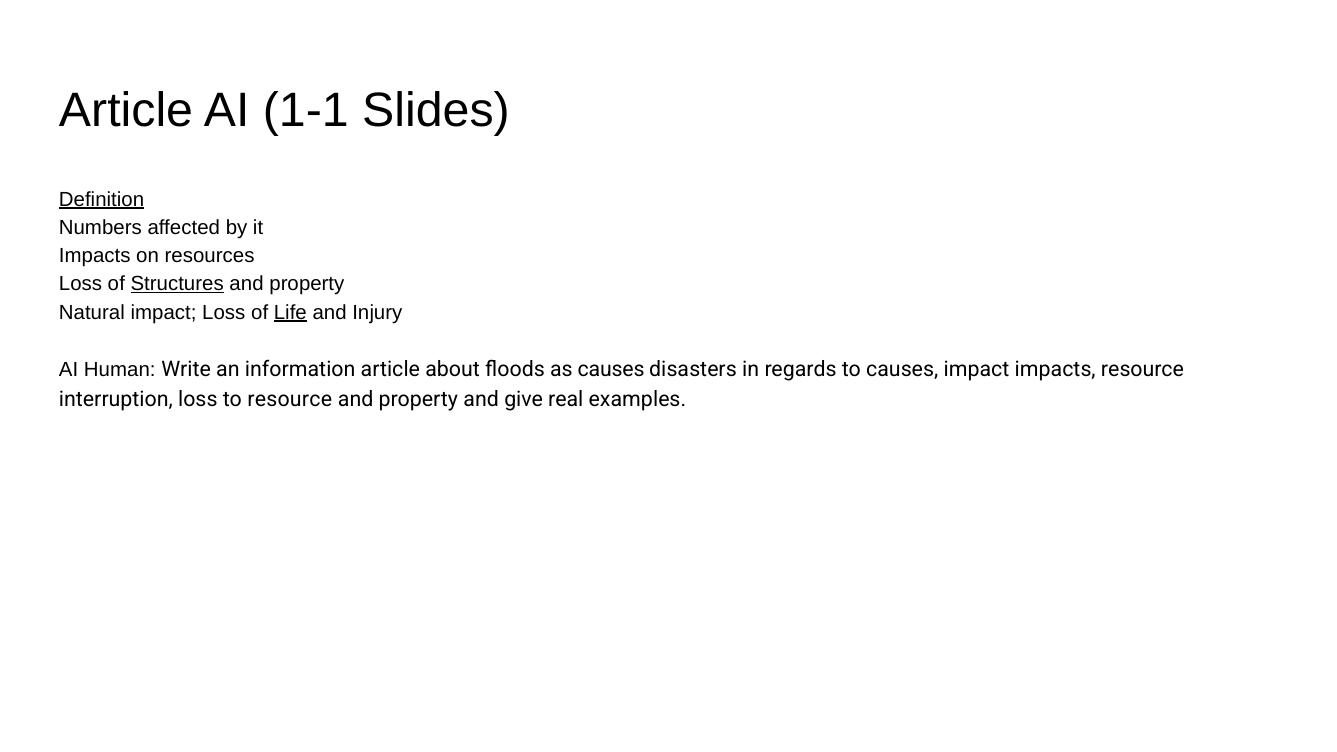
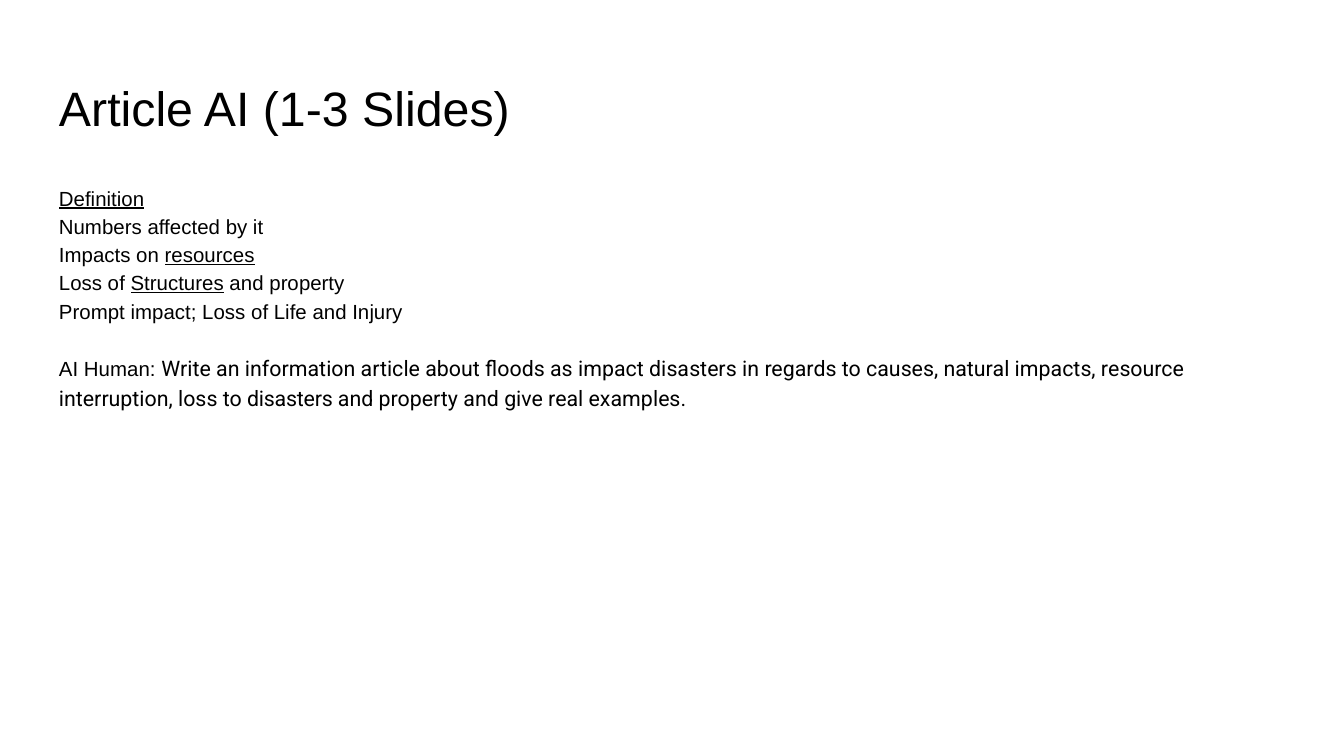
1-1: 1-1 -> 1-3 (306, 111)
resources underline: none -> present (210, 256)
Natural: Natural -> Prompt (92, 312)
Life underline: present -> none (290, 312)
as causes: causes -> impact (611, 370)
causes impact: impact -> natural (977, 370)
to resource: resource -> disasters (290, 399)
